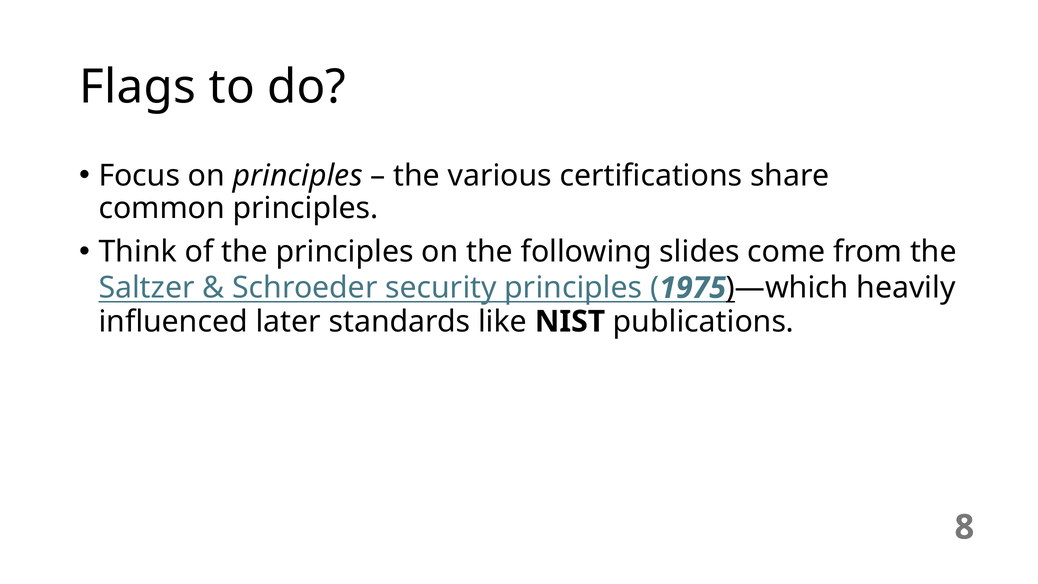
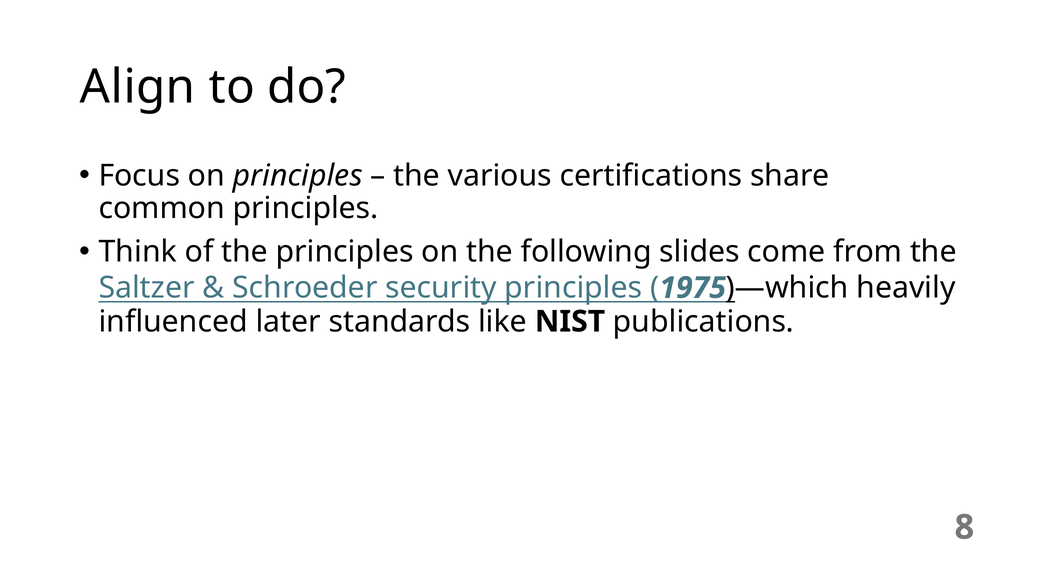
Flags: Flags -> Align (138, 87)
